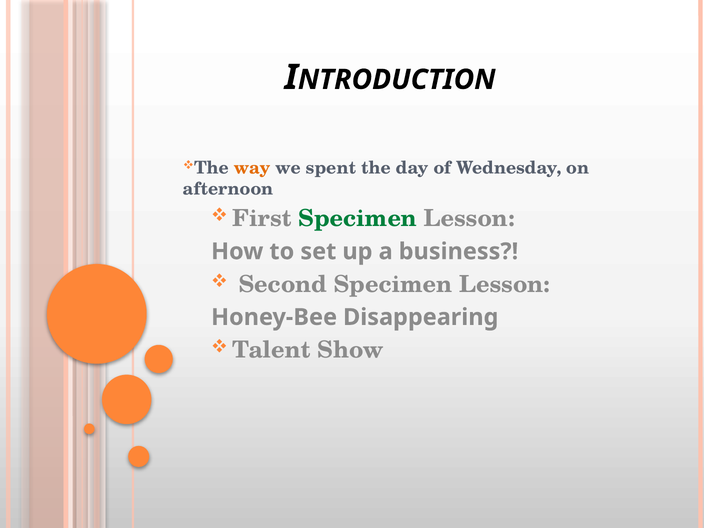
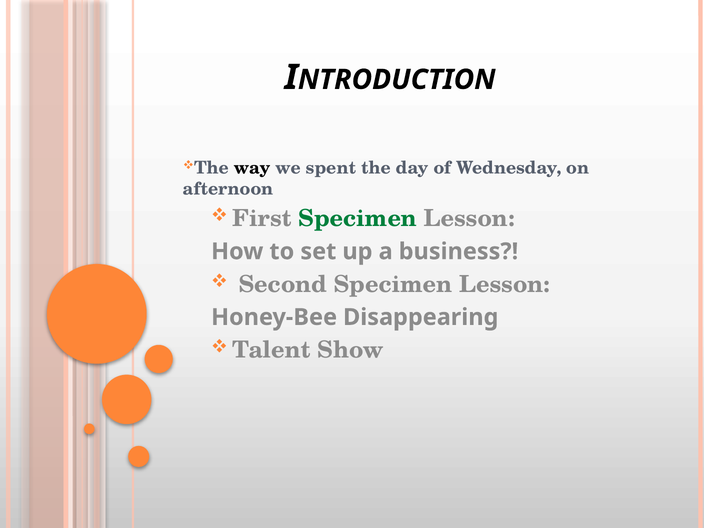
way colour: orange -> black (252, 168)
